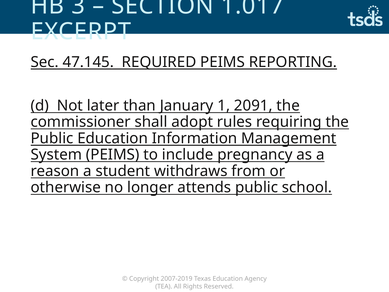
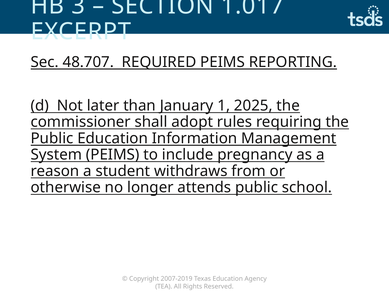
47.145: 47.145 -> 48.707 (88, 62)
2091: 2091 -> 2025 (253, 106)
